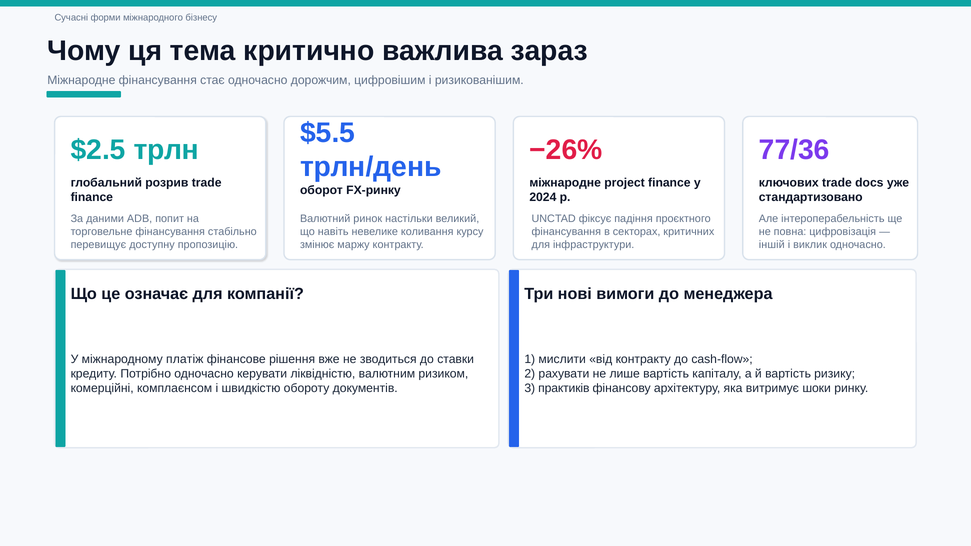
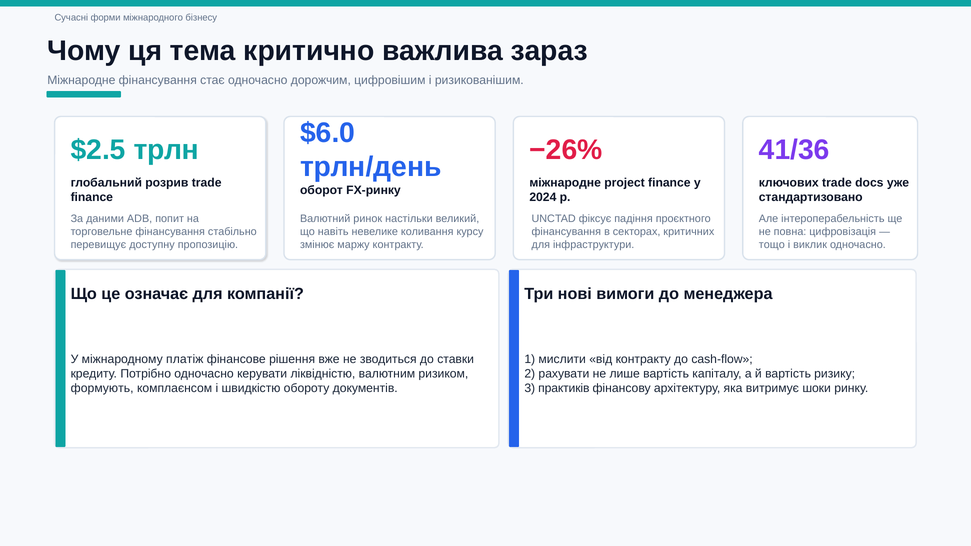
$5.5: $5.5 -> $6.0 (328, 133)
77/36: 77/36 -> 41/36 (794, 150)
іншій: іншій -> тощо (772, 245)
комерційні: комерційні -> формують (102, 389)
